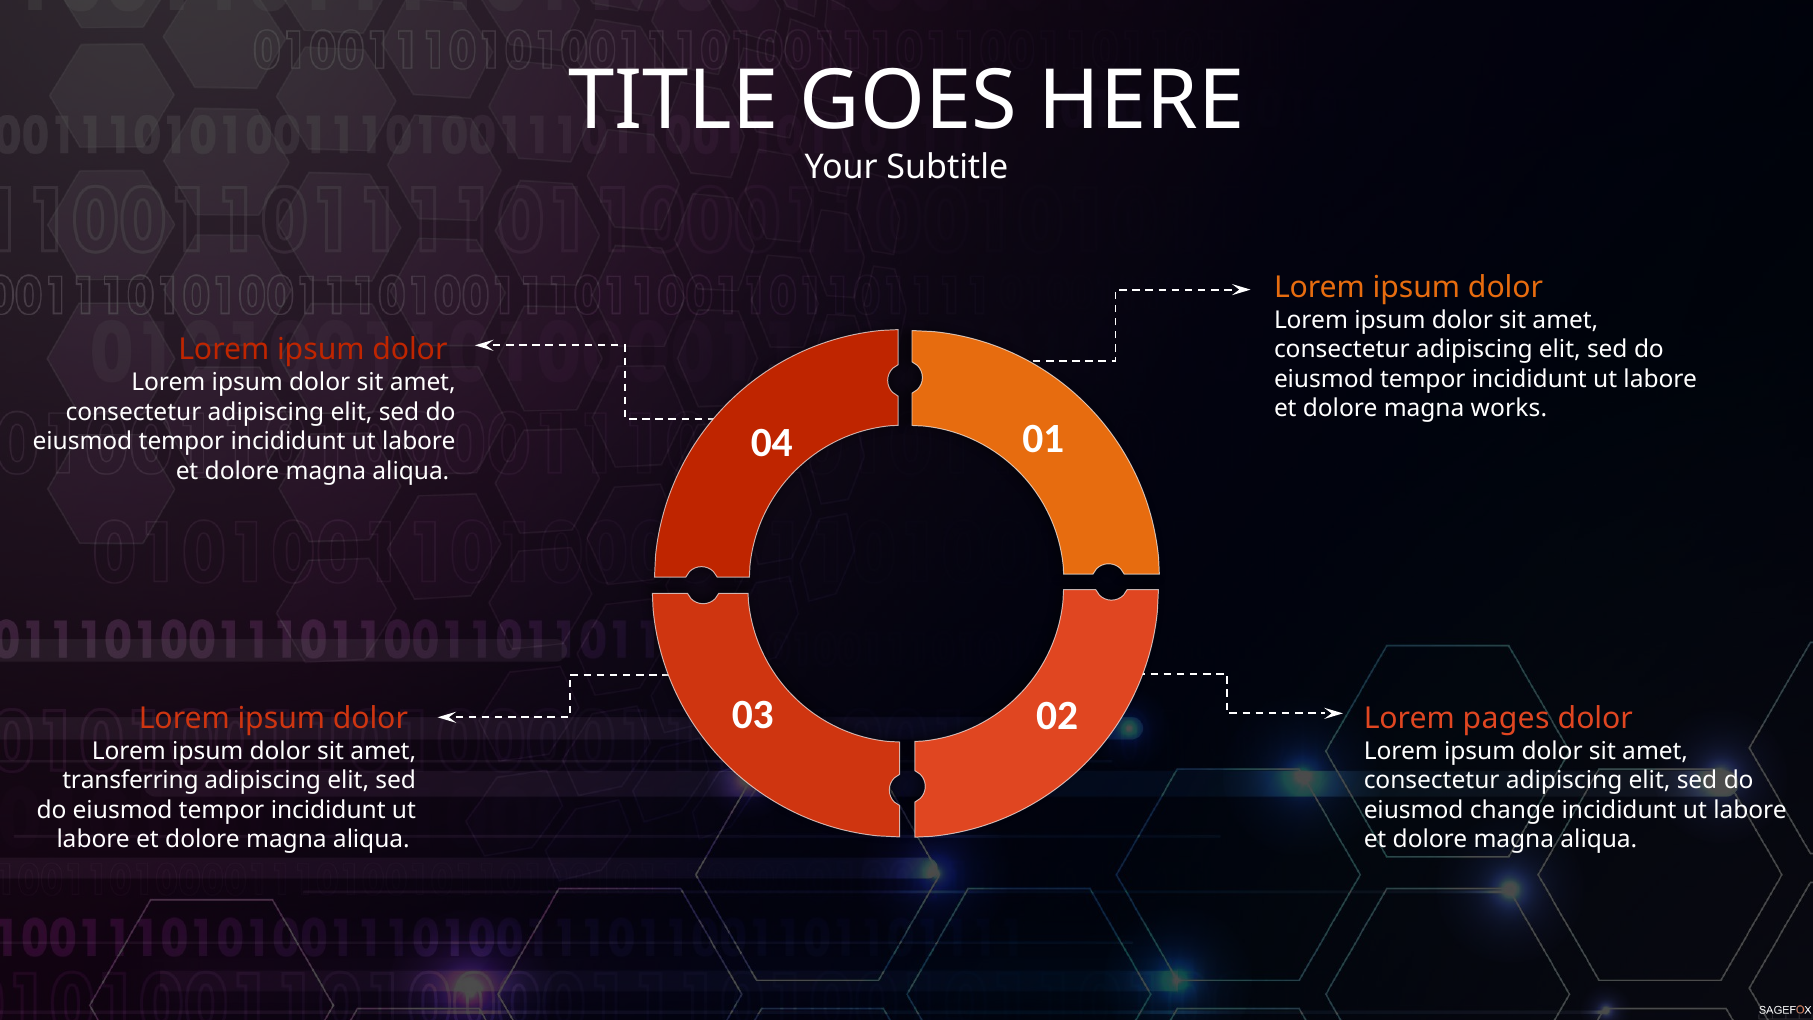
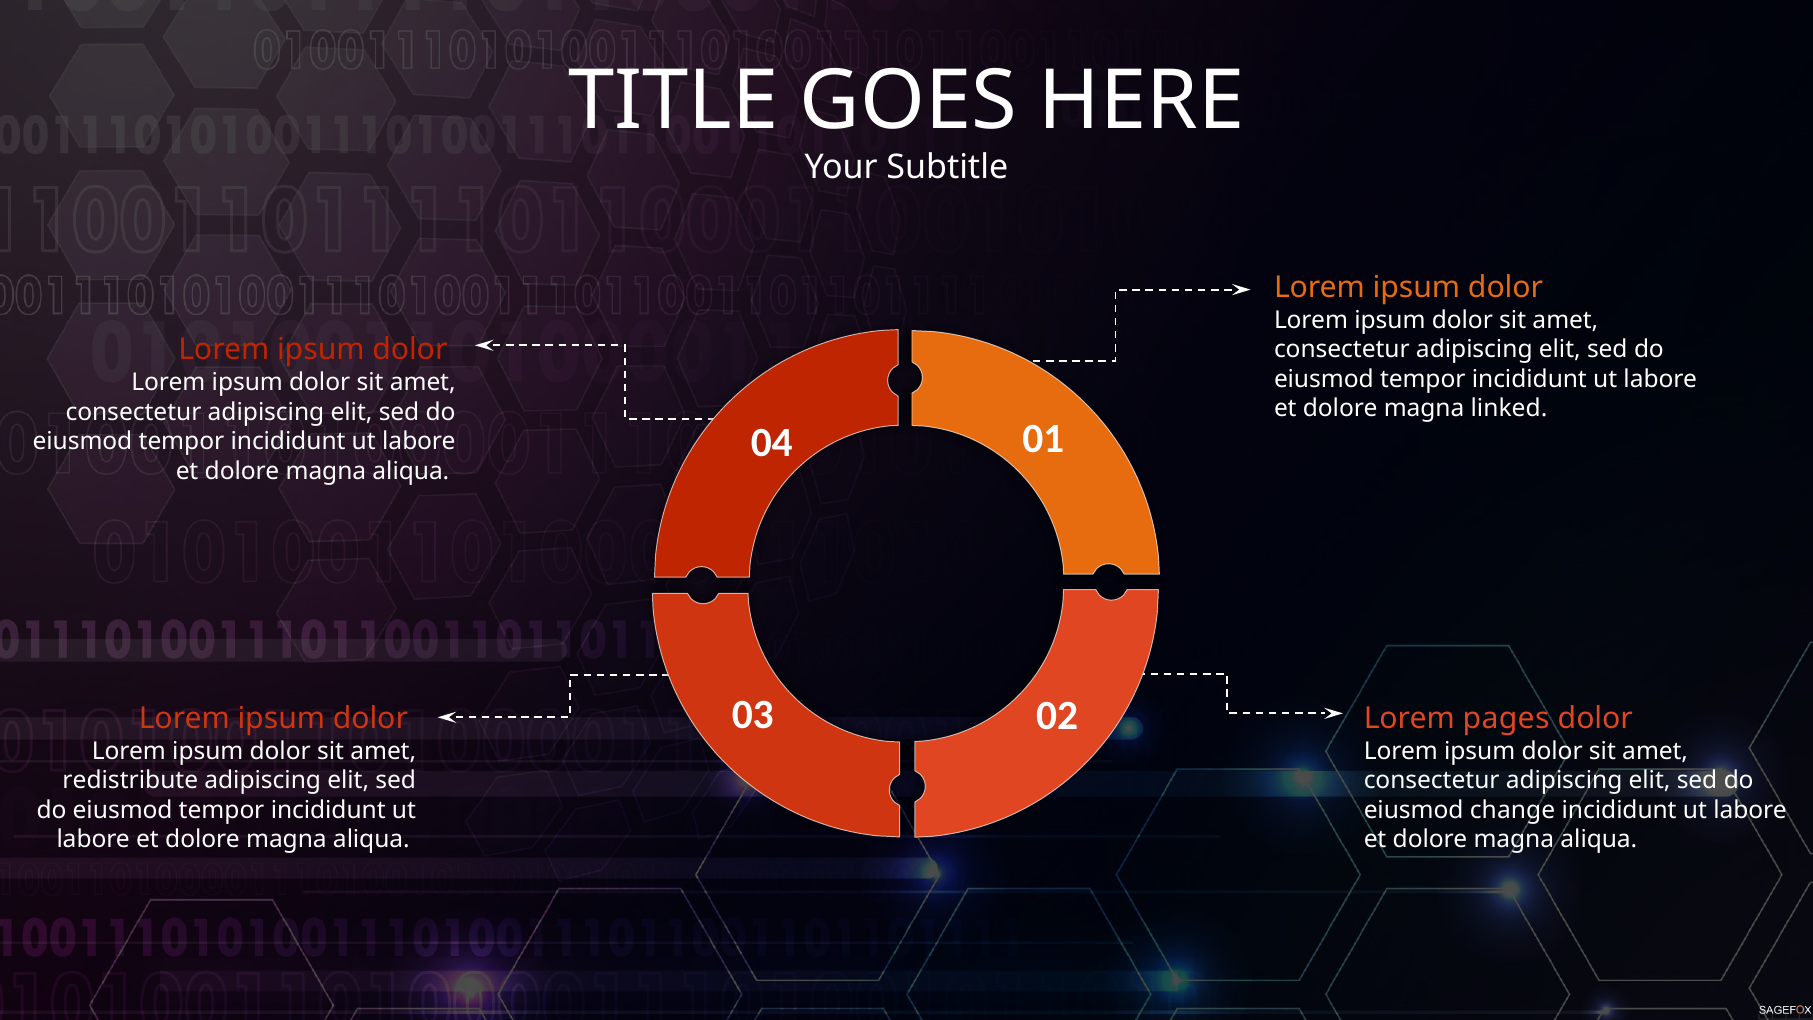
works: works -> linked (1509, 409)
transferring: transferring -> redistribute (130, 780)
